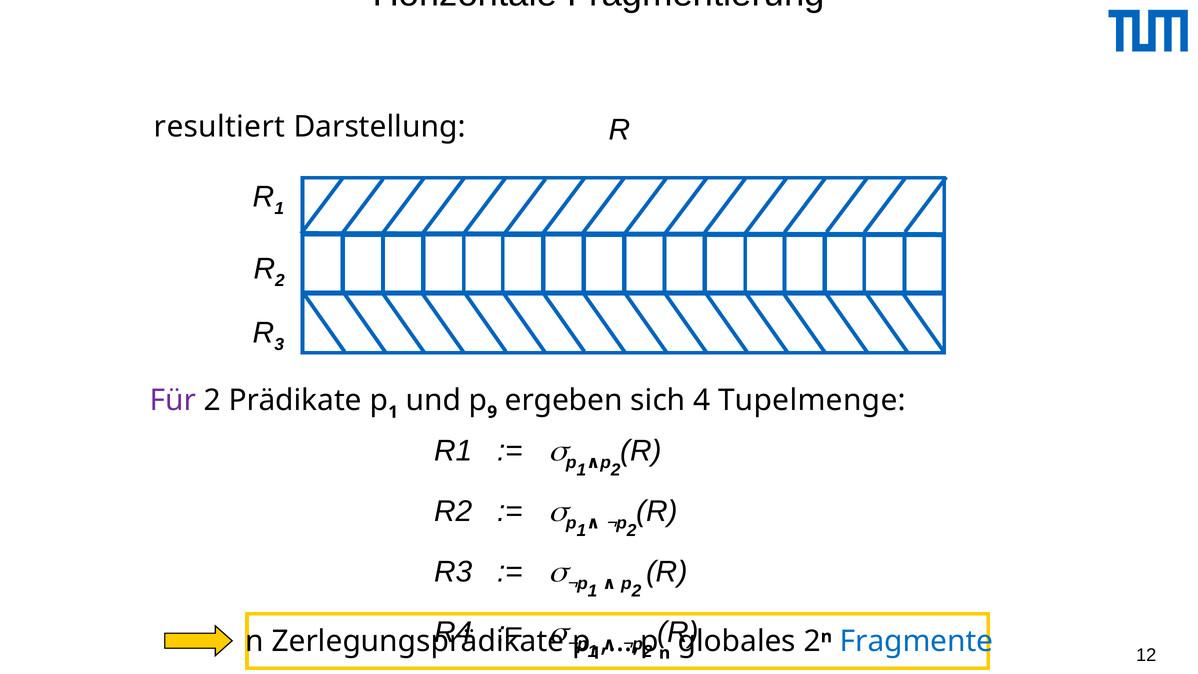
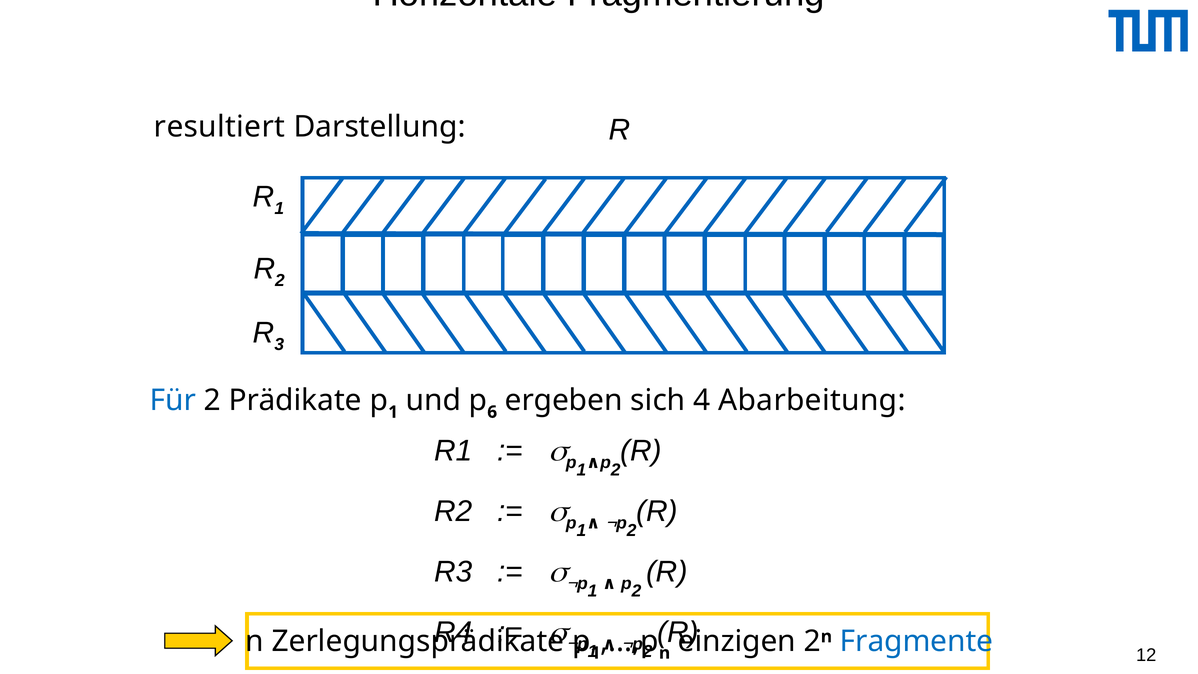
Für colour: purple -> blue (173, 400)
9: 9 -> 6 (492, 412)
Tupelmenge: Tupelmenge -> Abarbeitung (812, 400)
globales: globales -> einzigen (737, 641)
